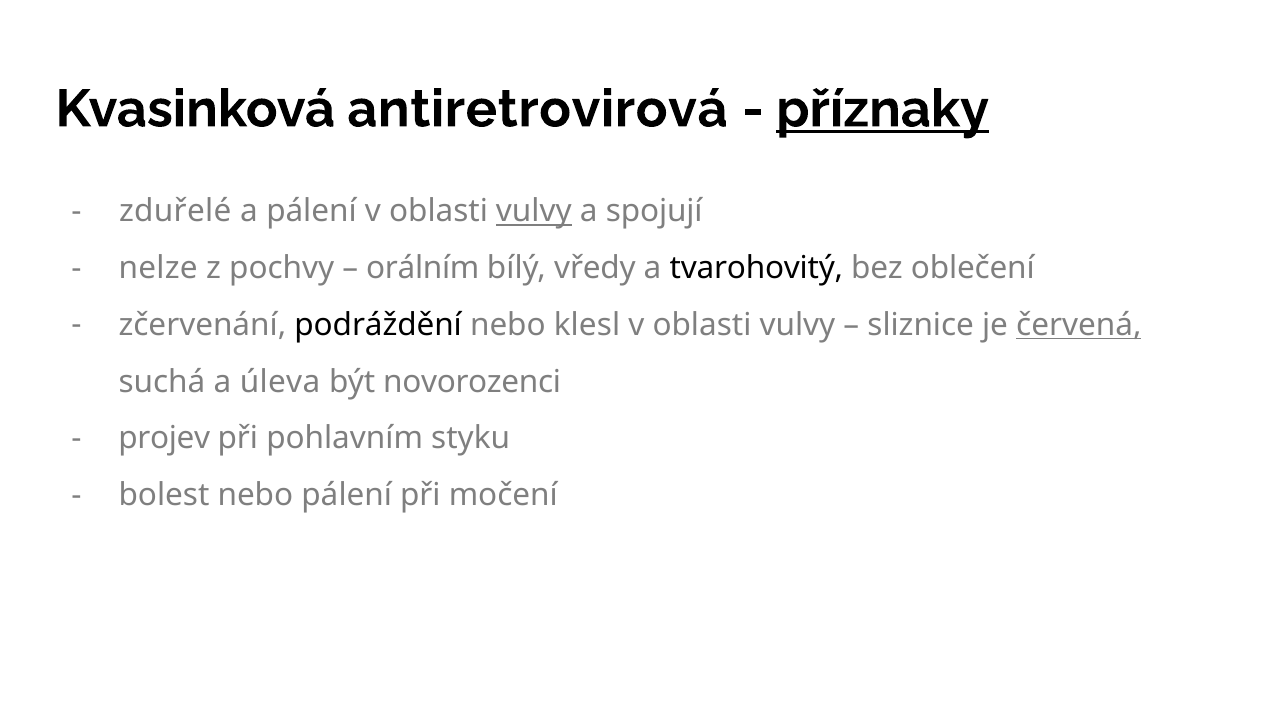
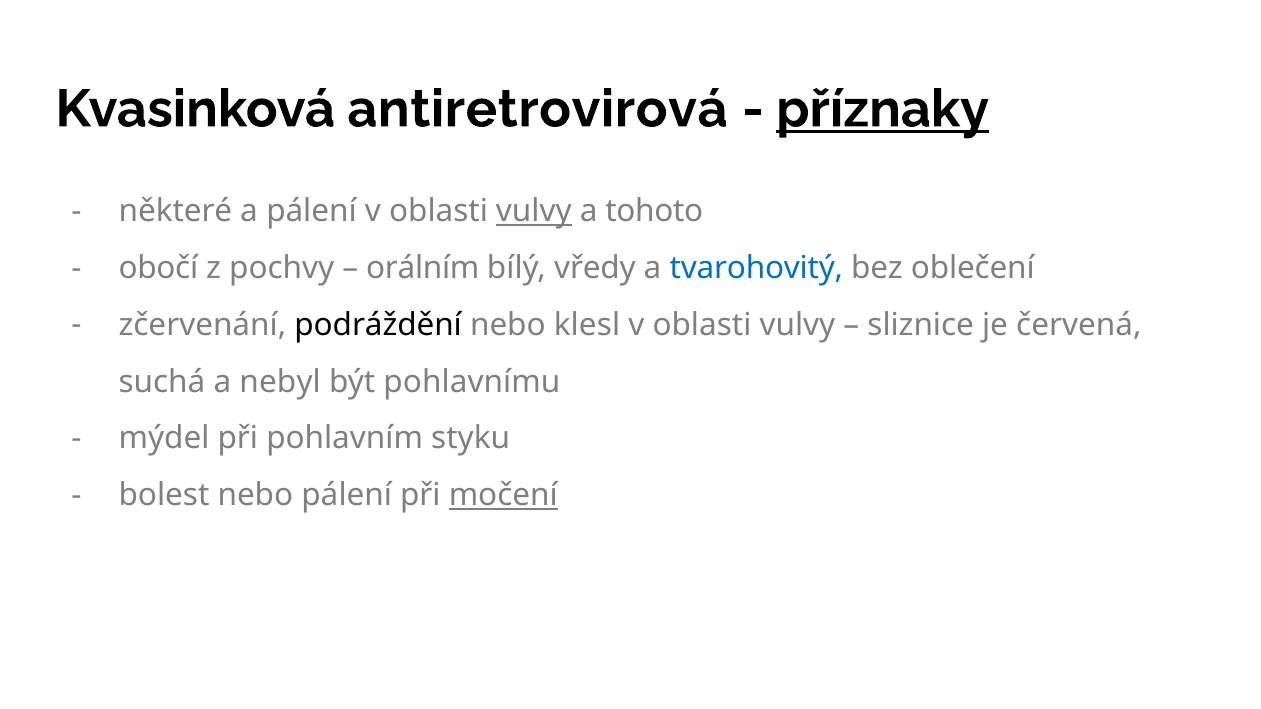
zduřelé: zduřelé -> některé (175, 212)
spojují: spojují -> tohoto (654, 212)
nelze: nelze -> obočí (158, 268)
tvarohovitý colour: black -> blue (756, 268)
červená underline: present -> none (1079, 325)
úleva: úleva -> nebyl (280, 382)
novorozenci: novorozenci -> pohlavnímu (472, 382)
projev: projev -> mýdel (164, 439)
močení underline: none -> present (503, 495)
